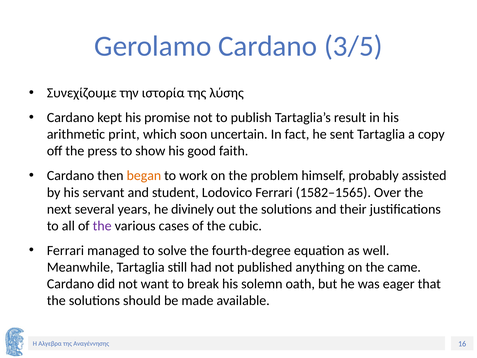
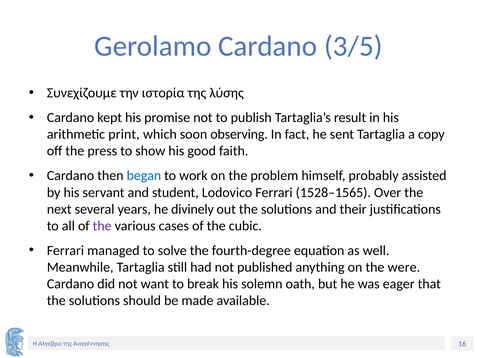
uncertain: uncertain -> observing (239, 134)
began colour: orange -> blue (144, 176)
1582–1565: 1582–1565 -> 1528–1565 (333, 192)
came: came -> were (404, 267)
